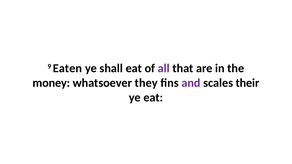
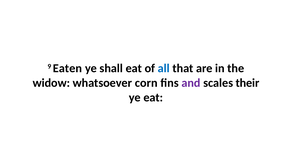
all colour: purple -> blue (164, 68)
money: money -> widow (51, 83)
they: they -> corn (146, 83)
